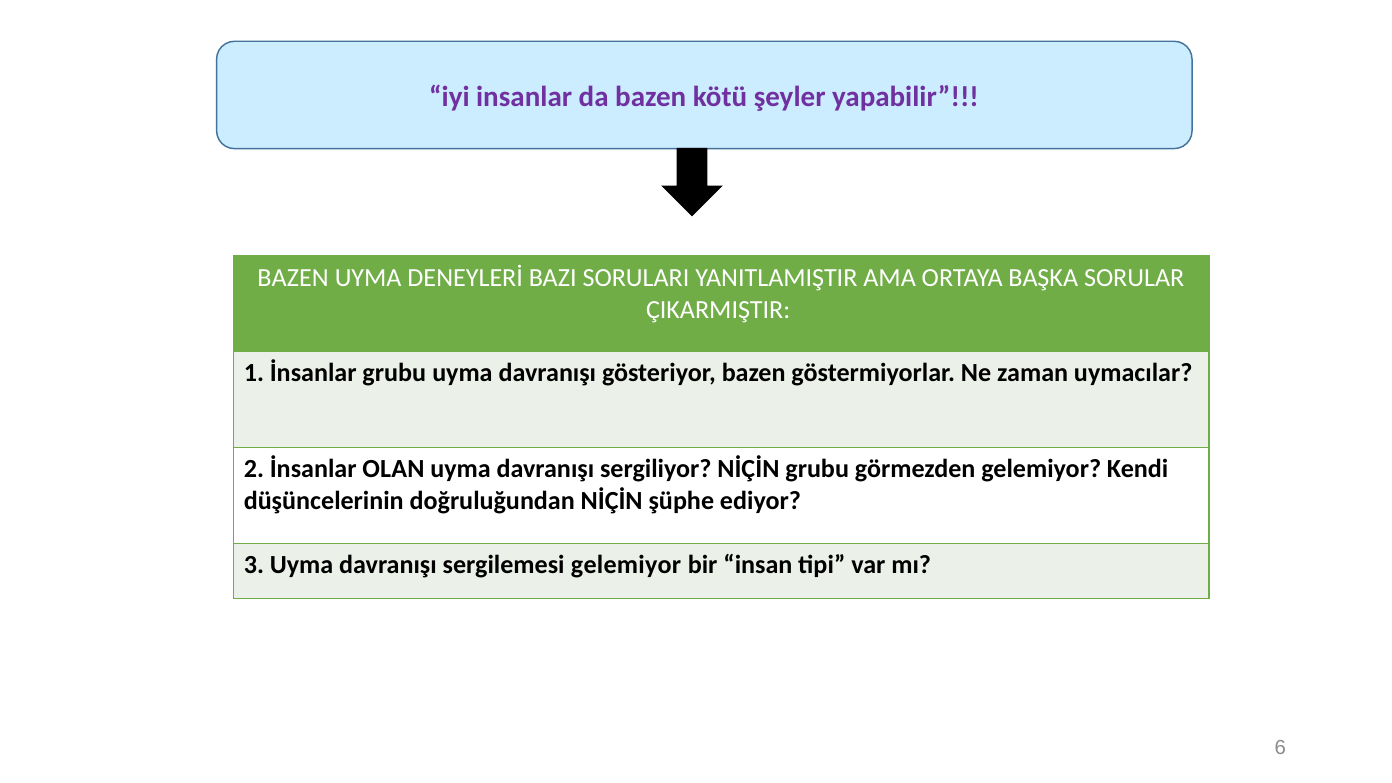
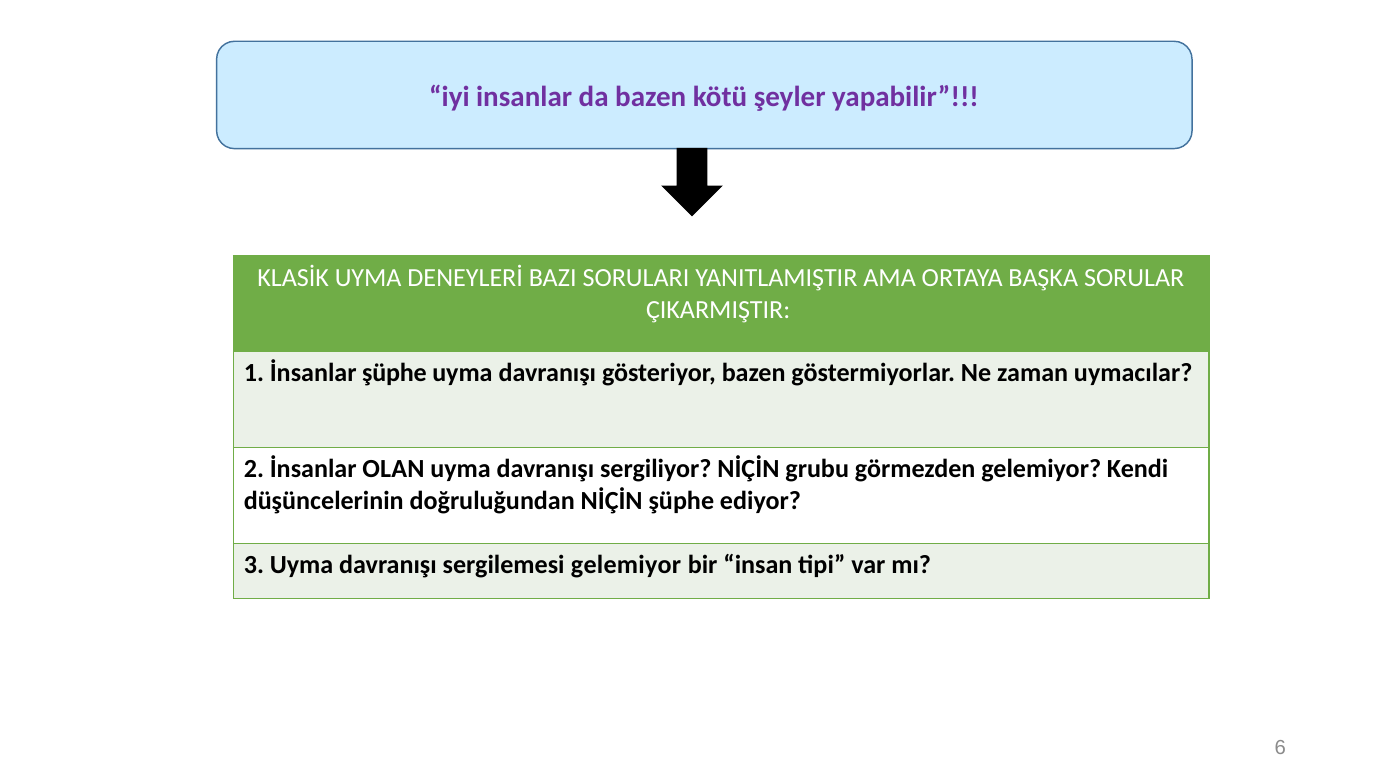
BAZEN: BAZEN -> KLASİK (293, 278)
İnsanlar grubu: grubu -> şüphe (394, 373)
